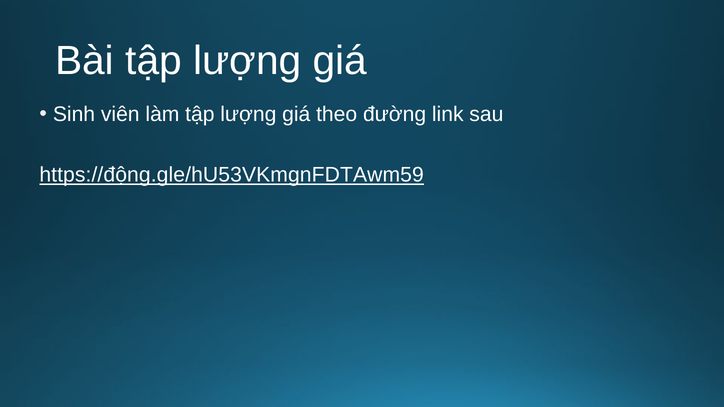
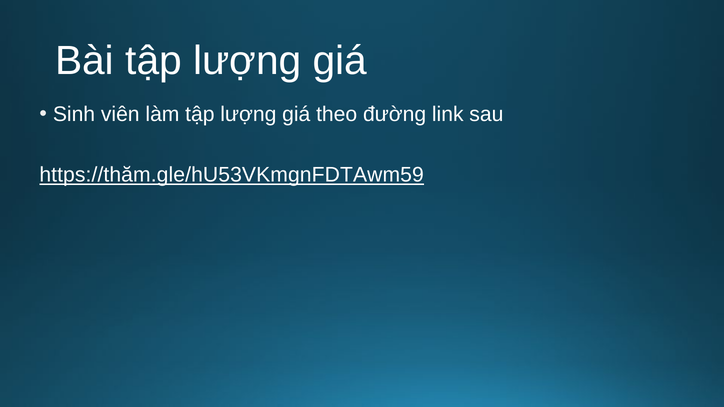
https://động.gle/hU53VKmgnFDTAwm59: https://động.gle/hU53VKmgnFDTAwm59 -> https://thăm.gle/hU53VKmgnFDTAwm59 (232, 175)
